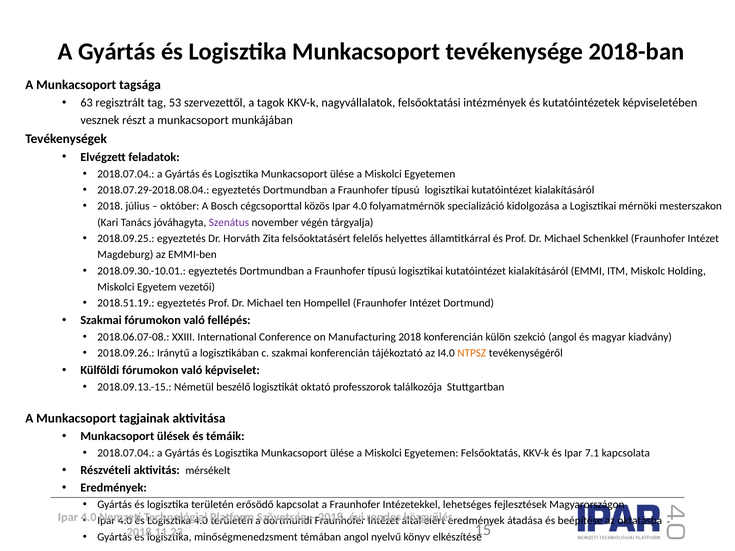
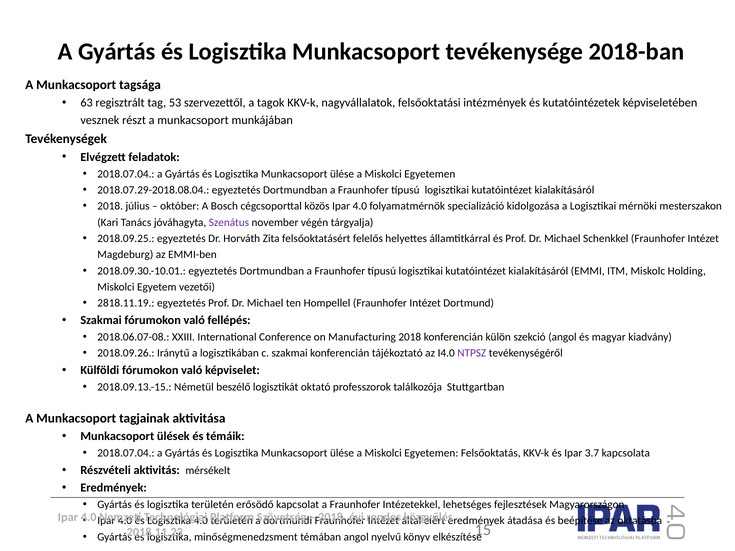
2018.51.19: 2018.51.19 -> 2818.11.19 (126, 303)
NTPSZ colour: orange -> purple (472, 353)
7.1: 7.1 -> 3.7 (592, 453)
